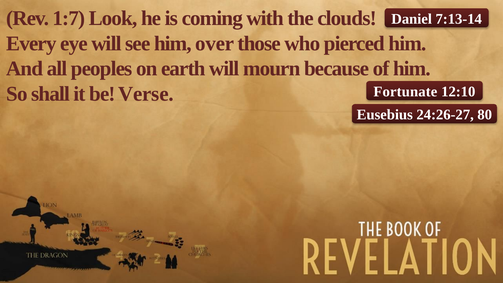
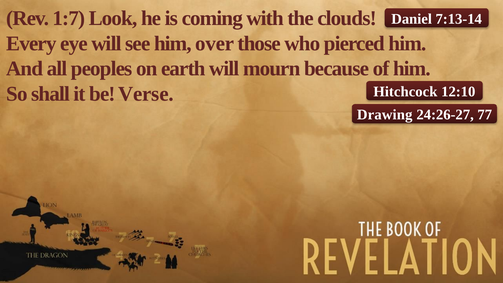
Fortunate: Fortunate -> Hitchcock (405, 92)
Eusebius: Eusebius -> Drawing (385, 115)
80: 80 -> 77 (485, 115)
